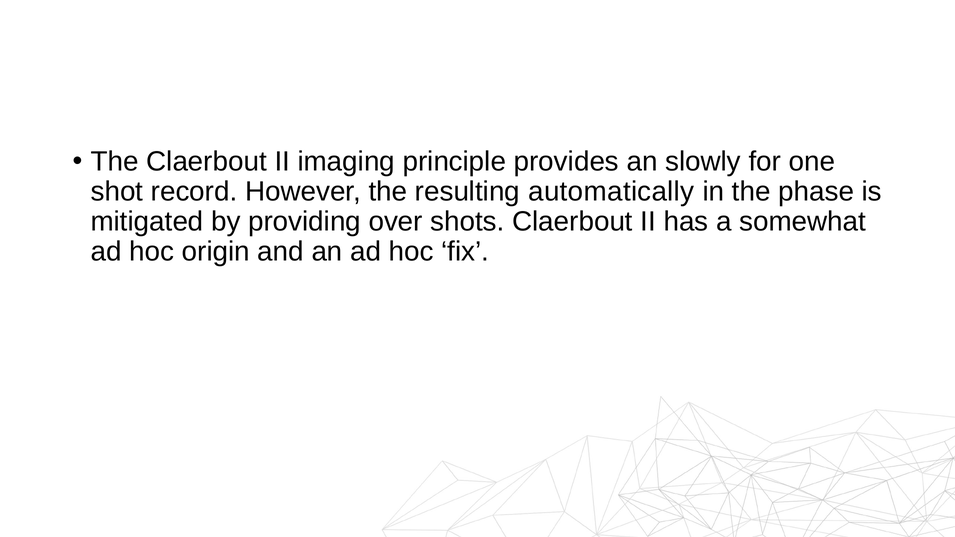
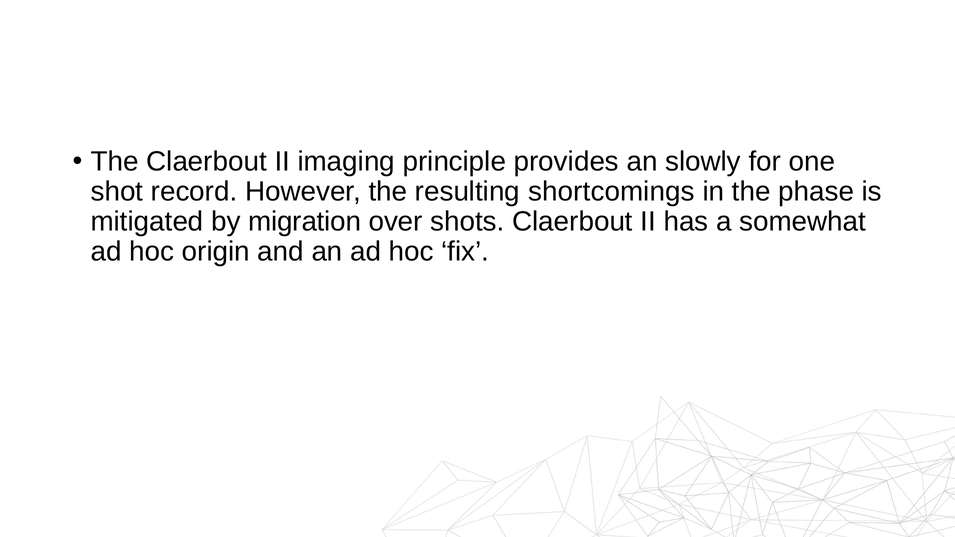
automatically: automatically -> shortcomings (611, 192)
providing: providing -> migration (305, 222)
